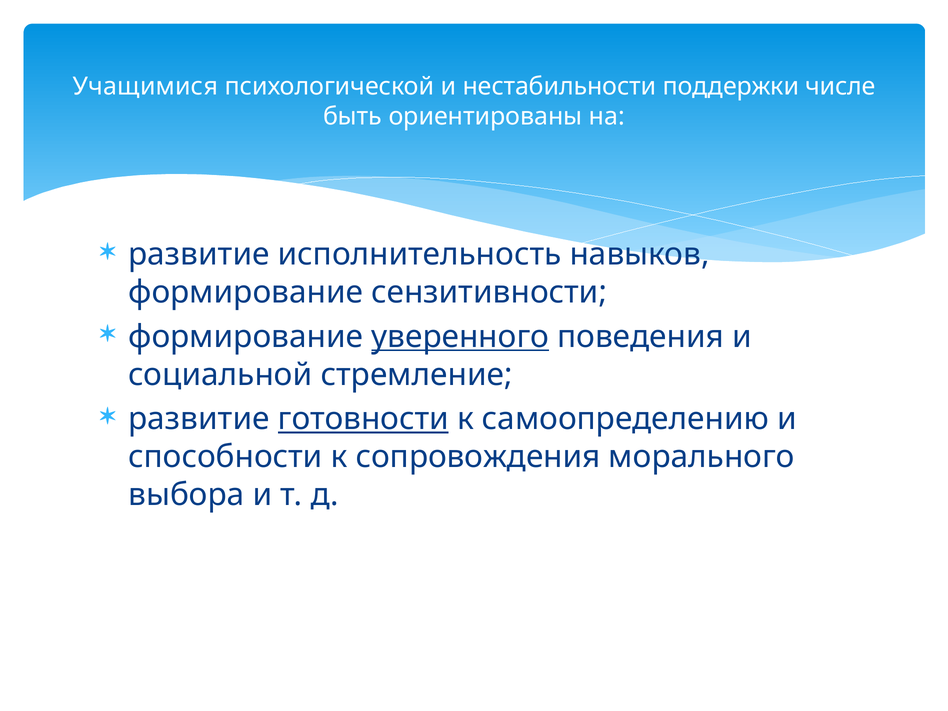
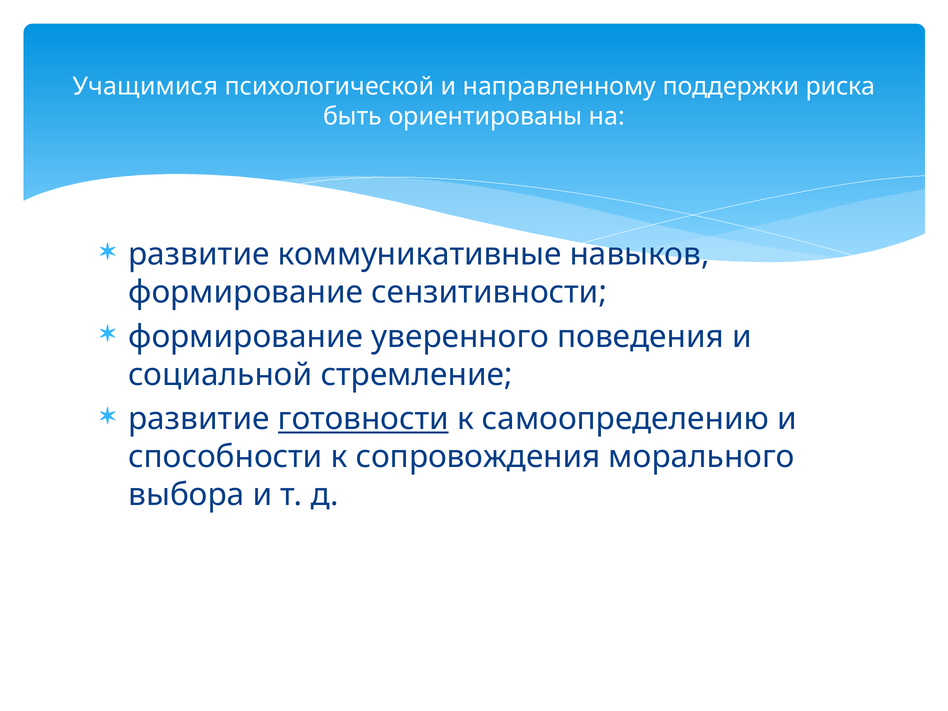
нестабильности: нестабильности -> направленному (559, 87)
числе: числе -> риска (840, 87)
исполнительность: исполнительность -> коммуникативные (420, 255)
уверенного underline: present -> none (460, 337)
